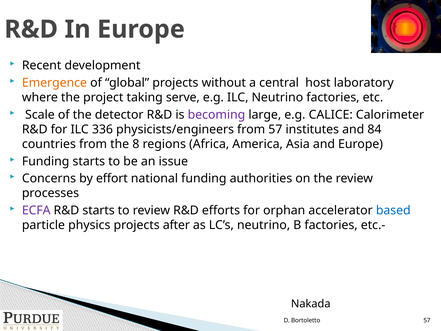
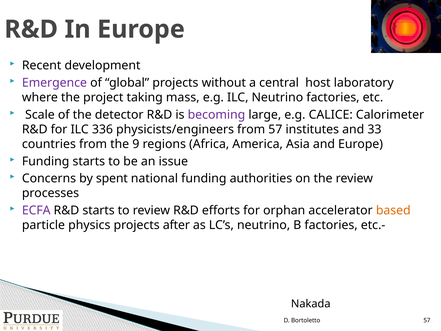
Emergence colour: orange -> purple (54, 83)
serve: serve -> mass (183, 97)
84: 84 -> 33 (374, 129)
8: 8 -> 9 (136, 144)
effort: effort -> spent (112, 178)
based colour: blue -> orange (393, 210)
